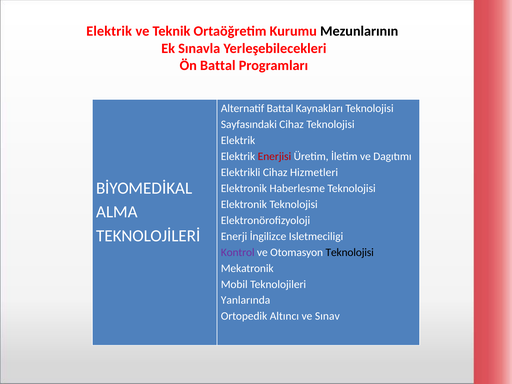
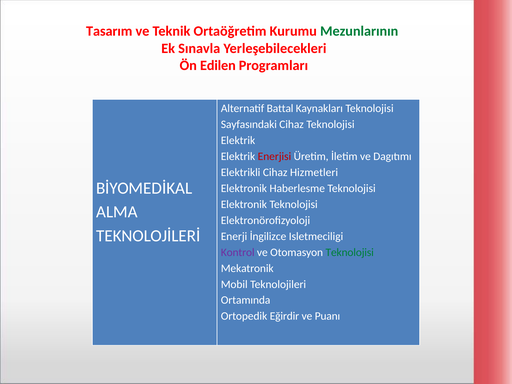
Elektrik: Elektrik -> Tasarım (109, 31)
Mezunlarının colour: black -> green (359, 31)
Ön Battal: Battal -> Edilen (218, 65)
Teknolojisi colour: black -> green (350, 252)
Yanlarında: Yanlarında -> Ortamında (246, 300)
Altıncı: Altıncı -> Eğirdir (284, 316)
Sınav: Sınav -> Puanı (327, 316)
